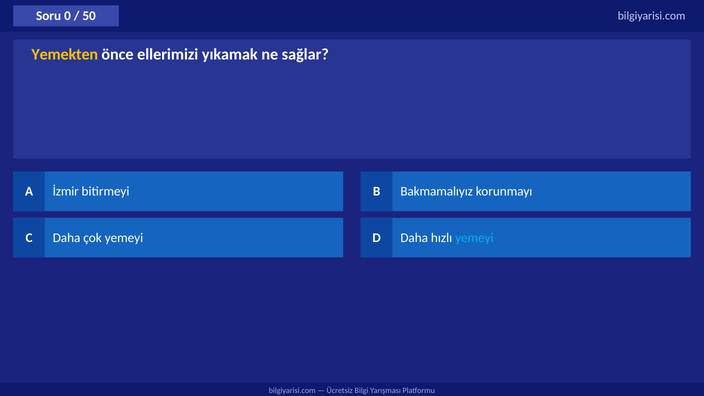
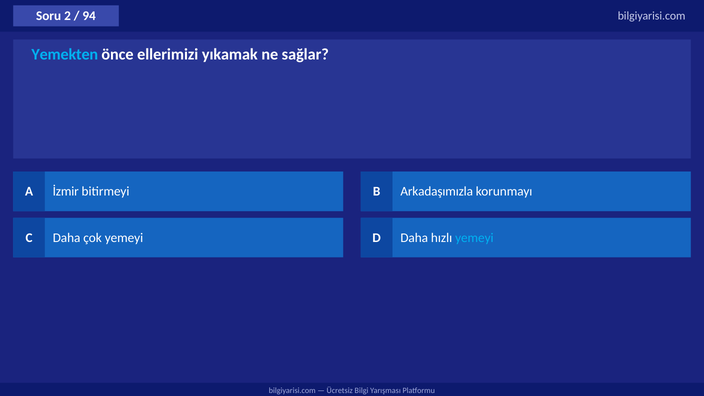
0: 0 -> 2 (67, 16)
50: 50 -> 94 (89, 16)
Yemekten colour: yellow -> light blue (65, 54)
Bakmamalıyız: Bakmamalıyız -> Arkadaşımızla (437, 192)
